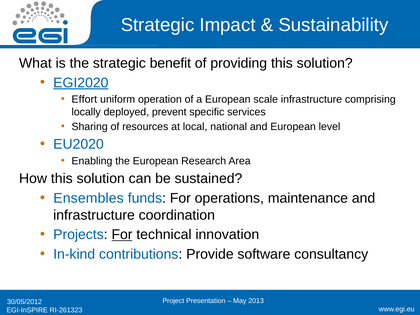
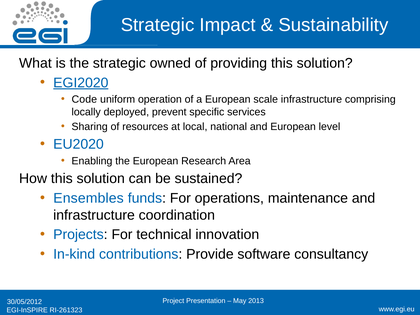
benefit: benefit -> owned (170, 63)
Effort: Effort -> Code (84, 99)
For underline: present -> none (122, 235)
